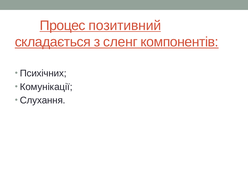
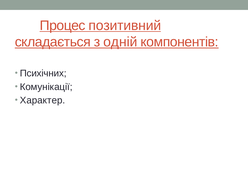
сленг: сленг -> одній (120, 42)
Слухання: Слухання -> Характер (43, 100)
